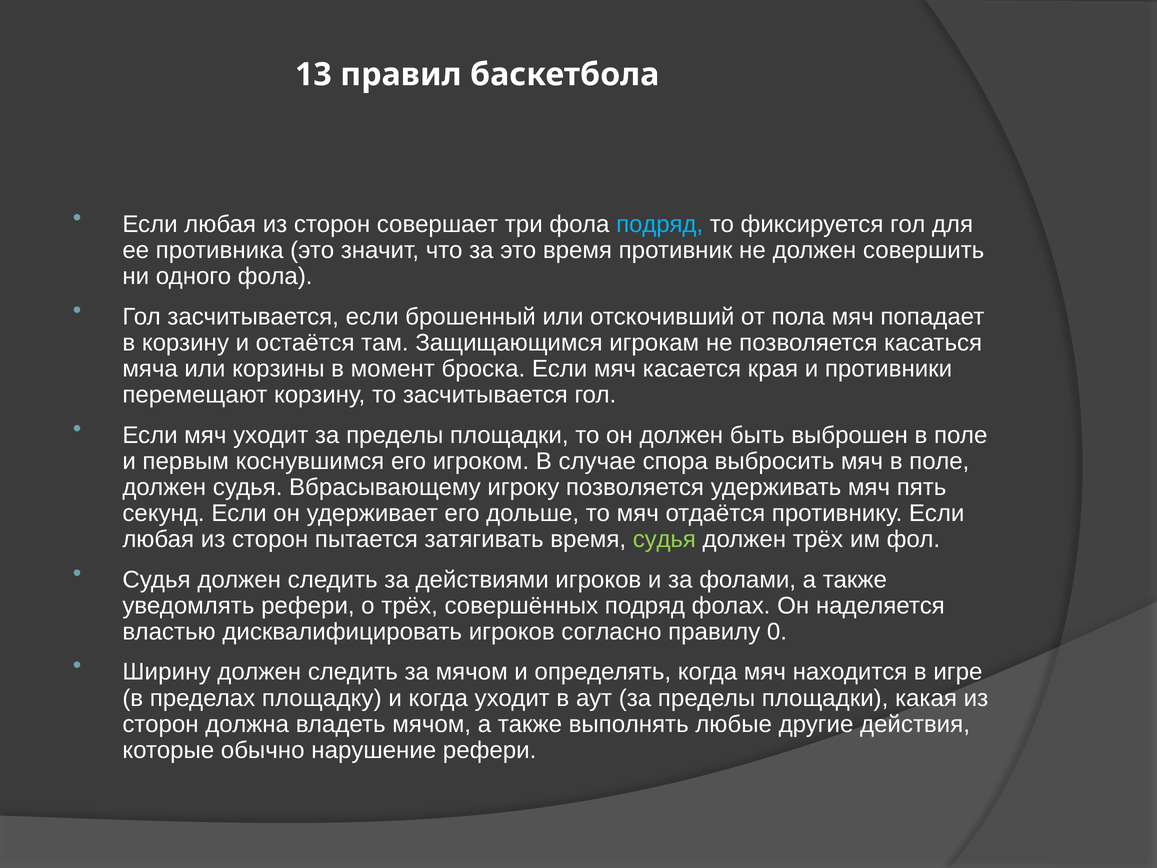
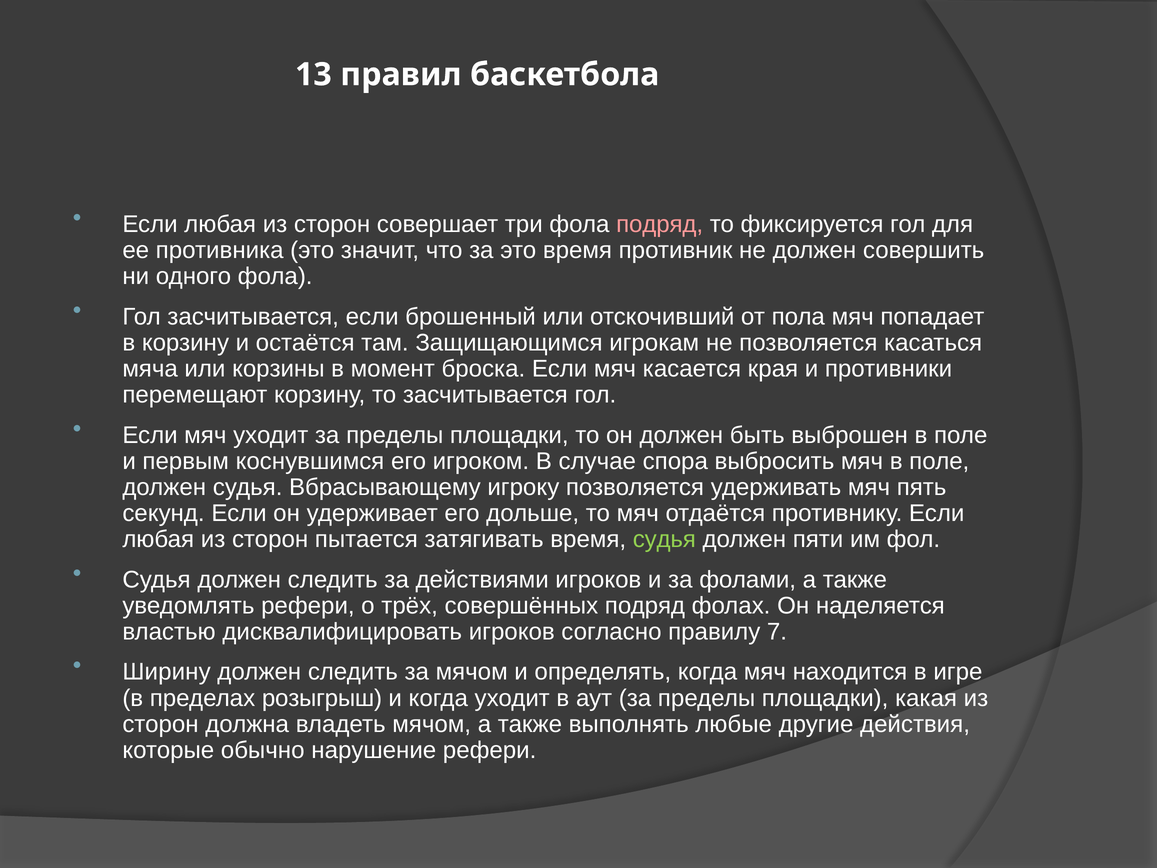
подряд colour: light blue -> pink (660, 224)
должен трёх: трёх -> пяти (818, 539)
0: 0 -> 7 (777, 632)
площадку: площадку -> розыгрыш (322, 698)
